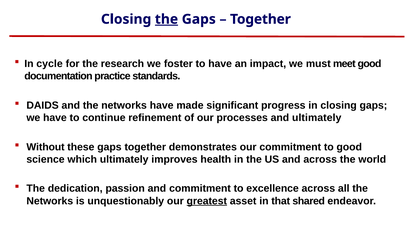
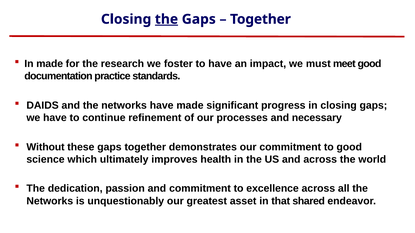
In cycle: cycle -> made (50, 64)
and ultimately: ultimately -> necessary (317, 118)
greatest underline: present -> none (207, 201)
